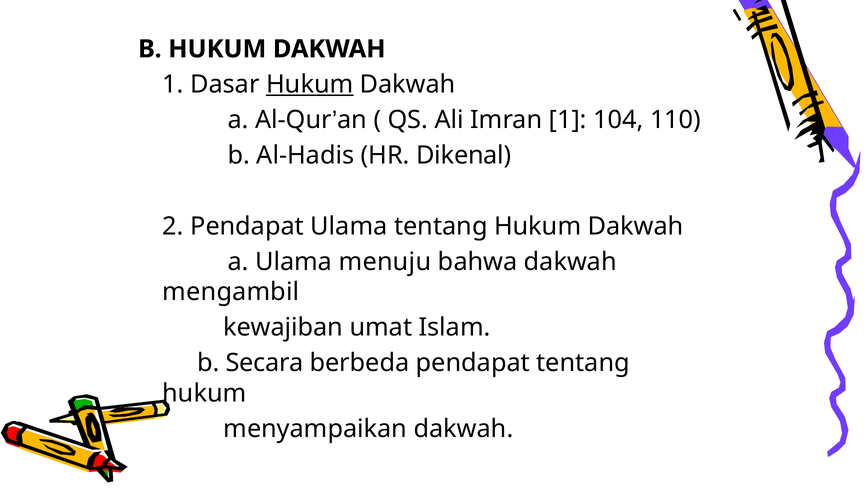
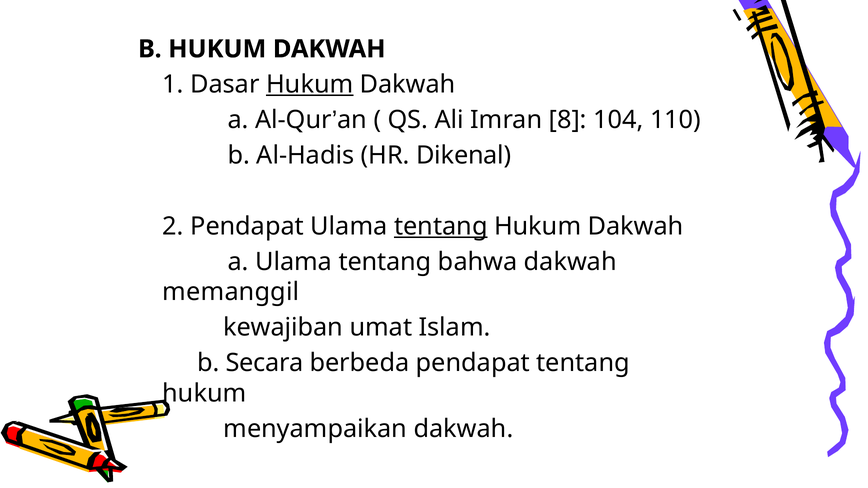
Imran 1: 1 -> 8 (568, 120)
tentang underline: none -> present (441, 226)
a Ulama menuju: menuju -> tentang (385, 262)
mengambil: mengambil -> memanggil (231, 292)
